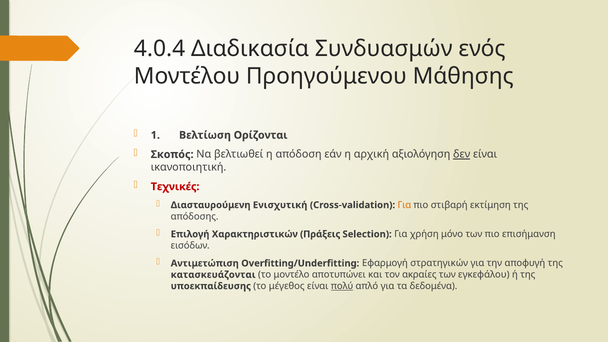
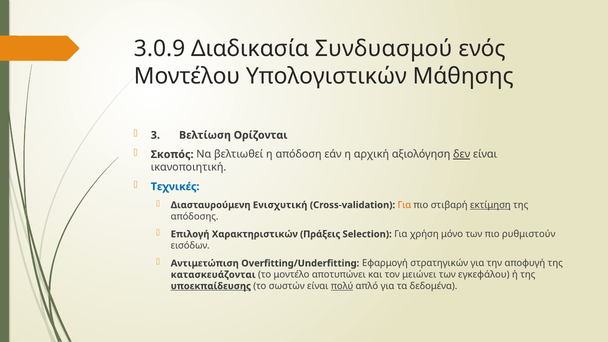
4.0.4: 4.0.4 -> 3.0.9 (160, 49)
Συνδυασμών: Συνδυασμών -> Συνδυασμού (384, 49)
Προηγούμενου: Προηγούμενου -> Υπολογιστικών (326, 76)
1: 1 -> 3 (155, 135)
Τεχνικές colour: red -> blue (175, 187)
εκτίμηση underline: none -> present (490, 205)
επισήμανση: επισήμανση -> ρυθμιστούν (529, 234)
ακραίες: ακραίες -> μειώνει (419, 275)
υποεκπαίδευσης underline: none -> present (211, 286)
μέγεθος: μέγεθος -> σωστών (287, 286)
